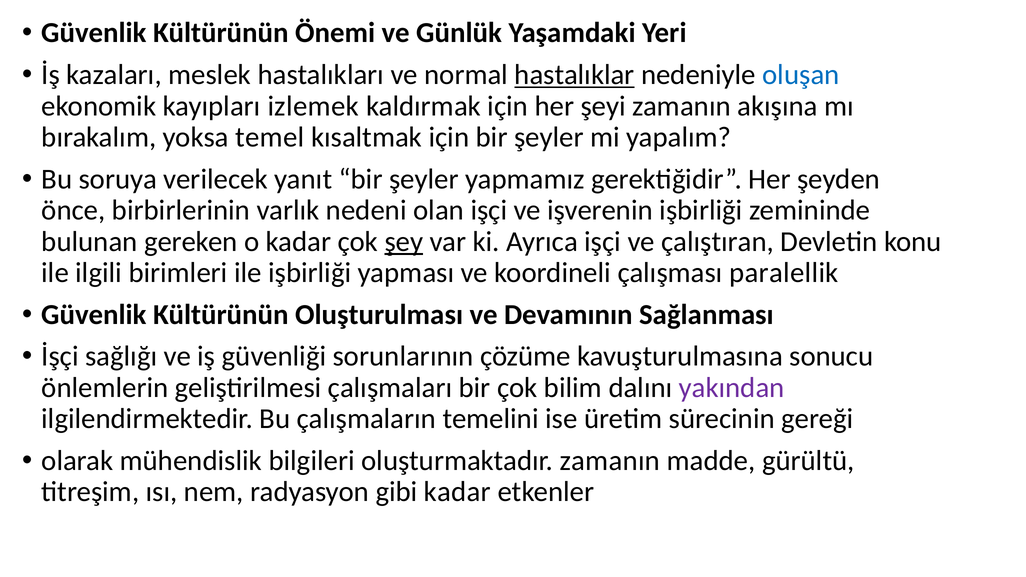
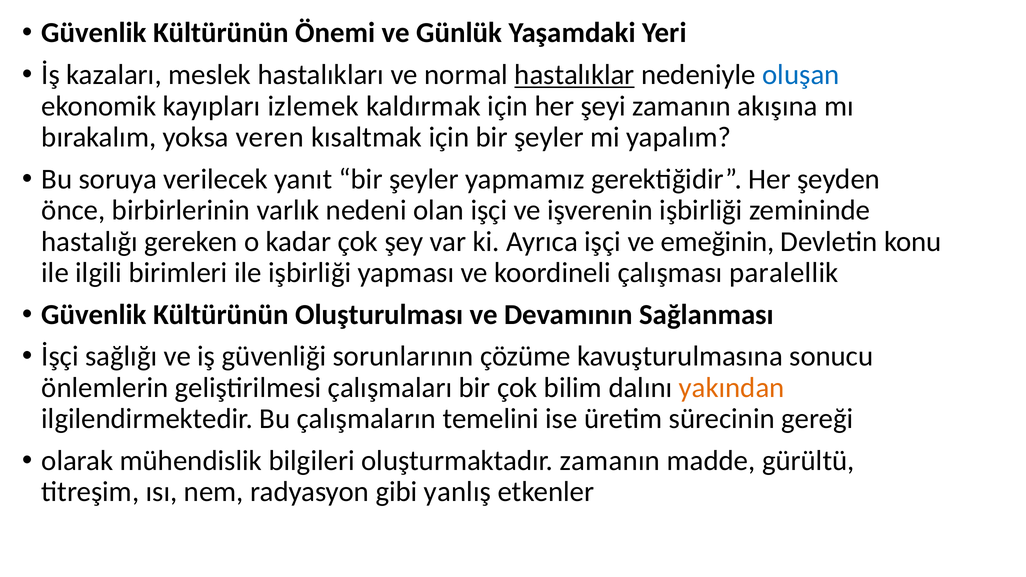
temel: temel -> veren (270, 137)
bulunan: bulunan -> hastalığı (90, 242)
şey underline: present -> none (404, 242)
çalıştıran: çalıştıran -> emeğinin (718, 242)
yakından colour: purple -> orange (732, 388)
gibi kadar: kadar -> yanlış (458, 492)
